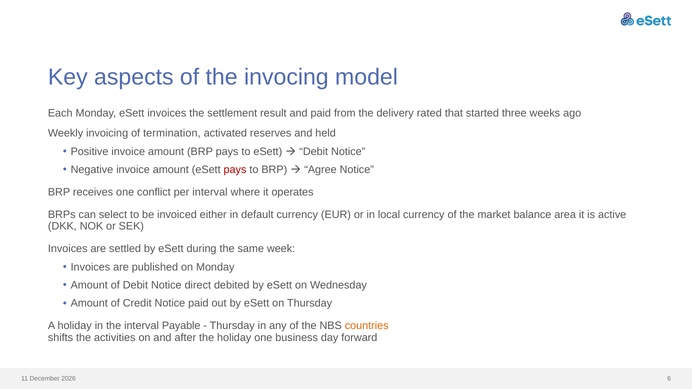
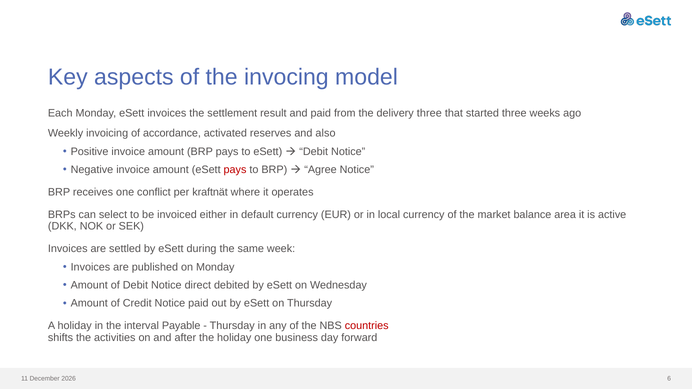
delivery rated: rated -> three (429, 113)
termination: termination -> accordance (172, 133)
held: held -> also (326, 133)
per interval: interval -> kraftnät (210, 192)
countries colour: orange -> red (367, 326)
